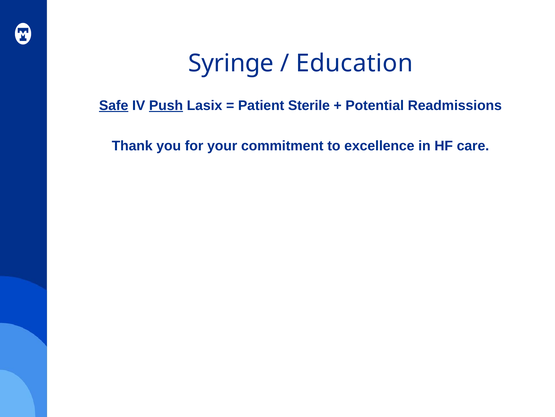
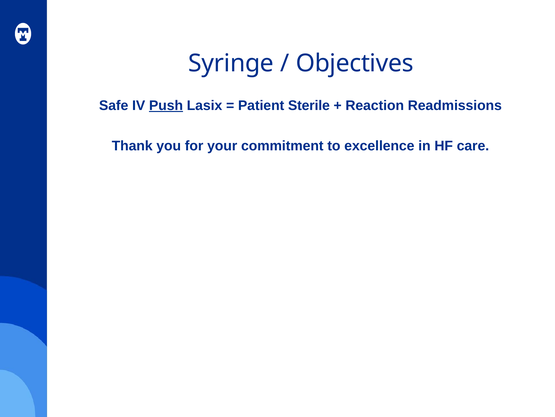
Education: Education -> Objectives (355, 63)
Safe underline: present -> none (114, 105)
Potential: Potential -> Reaction (375, 105)
